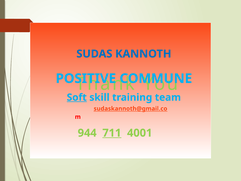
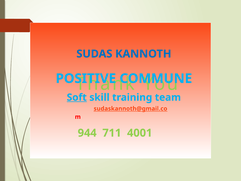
711 underline: present -> none (112, 133)
